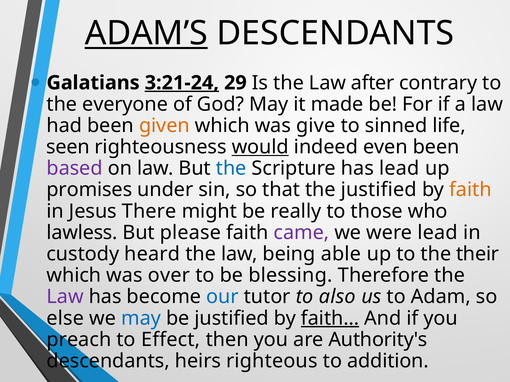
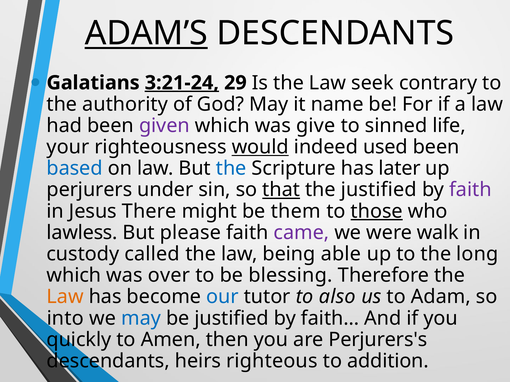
after: after -> seek (372, 83)
everyone: everyone -> authority (125, 104)
made: made -> name (337, 104)
given colour: orange -> purple (164, 126)
seen: seen -> your (68, 147)
even: even -> used (385, 147)
based colour: purple -> blue (75, 169)
has lead: lead -> later (400, 169)
promises: promises -> perjurers (89, 190)
that underline: none -> present (281, 190)
faith colour: orange -> purple (470, 190)
really: really -> them (296, 211)
those underline: none -> present (377, 211)
were lead: lead -> walk (438, 233)
heard: heard -> called (152, 254)
their: their -> long (477, 254)
Law colour: purple -> orange (65, 297)
else: else -> into (65, 319)
faith… underline: present -> none (330, 319)
preach: preach -> quickly (79, 340)
Effect: Effect -> Amen (171, 340)
Authority's: Authority's -> Perjurers's (378, 340)
